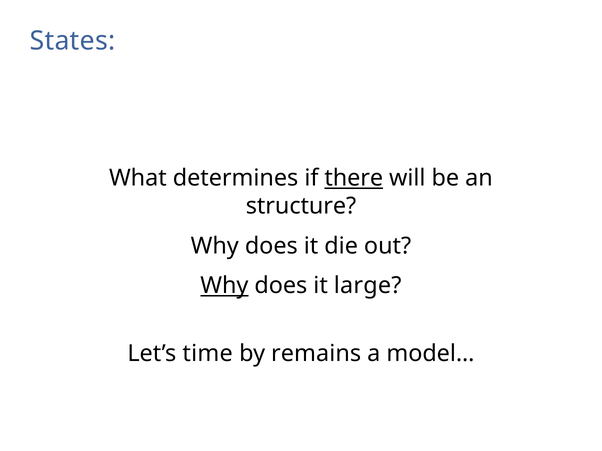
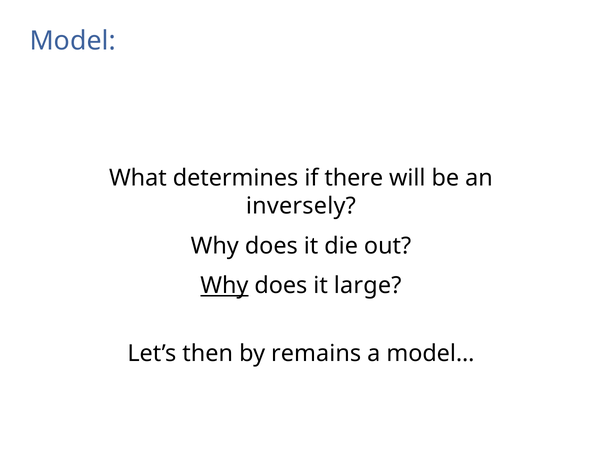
States: States -> Model (73, 41)
there underline: present -> none (354, 178)
structure: structure -> inversely (301, 206)
time: time -> then (208, 354)
